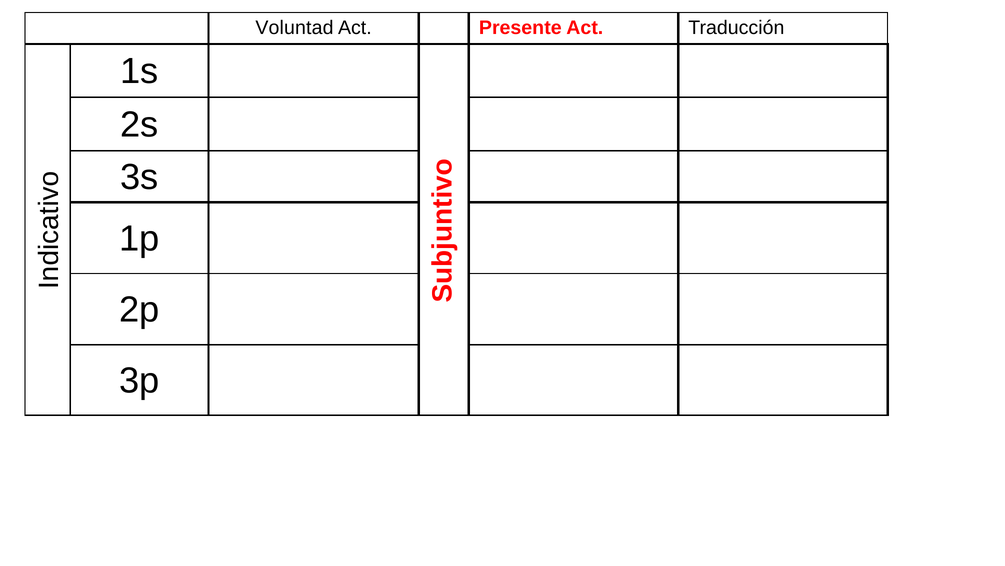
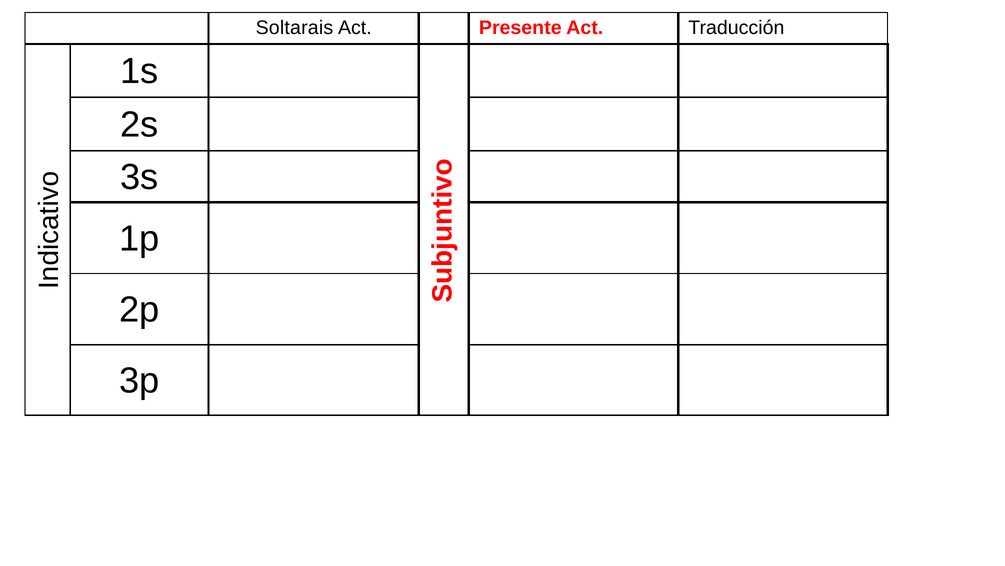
Voluntad: Voluntad -> Soltarais (294, 28)
